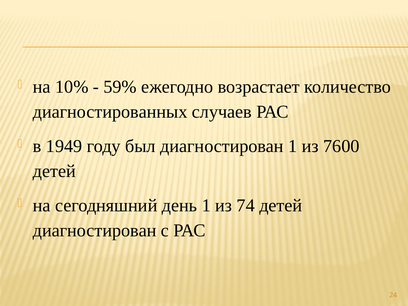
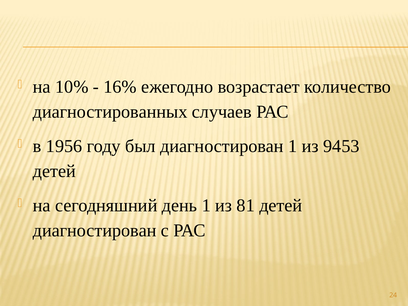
59%: 59% -> 16% (120, 87)
1949: 1949 -> 1956 (64, 146)
7600: 7600 -> 9453 (341, 146)
74: 74 -> 81 (246, 205)
